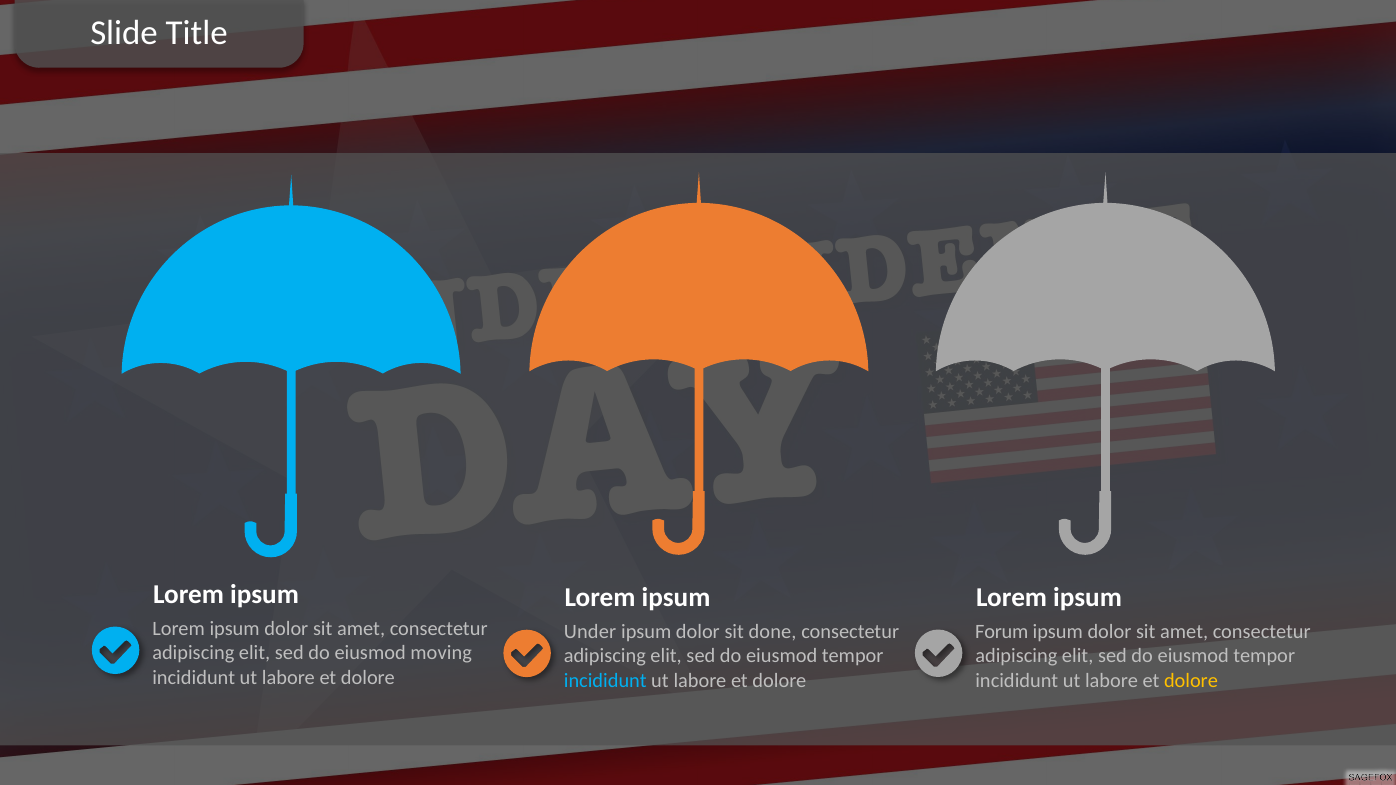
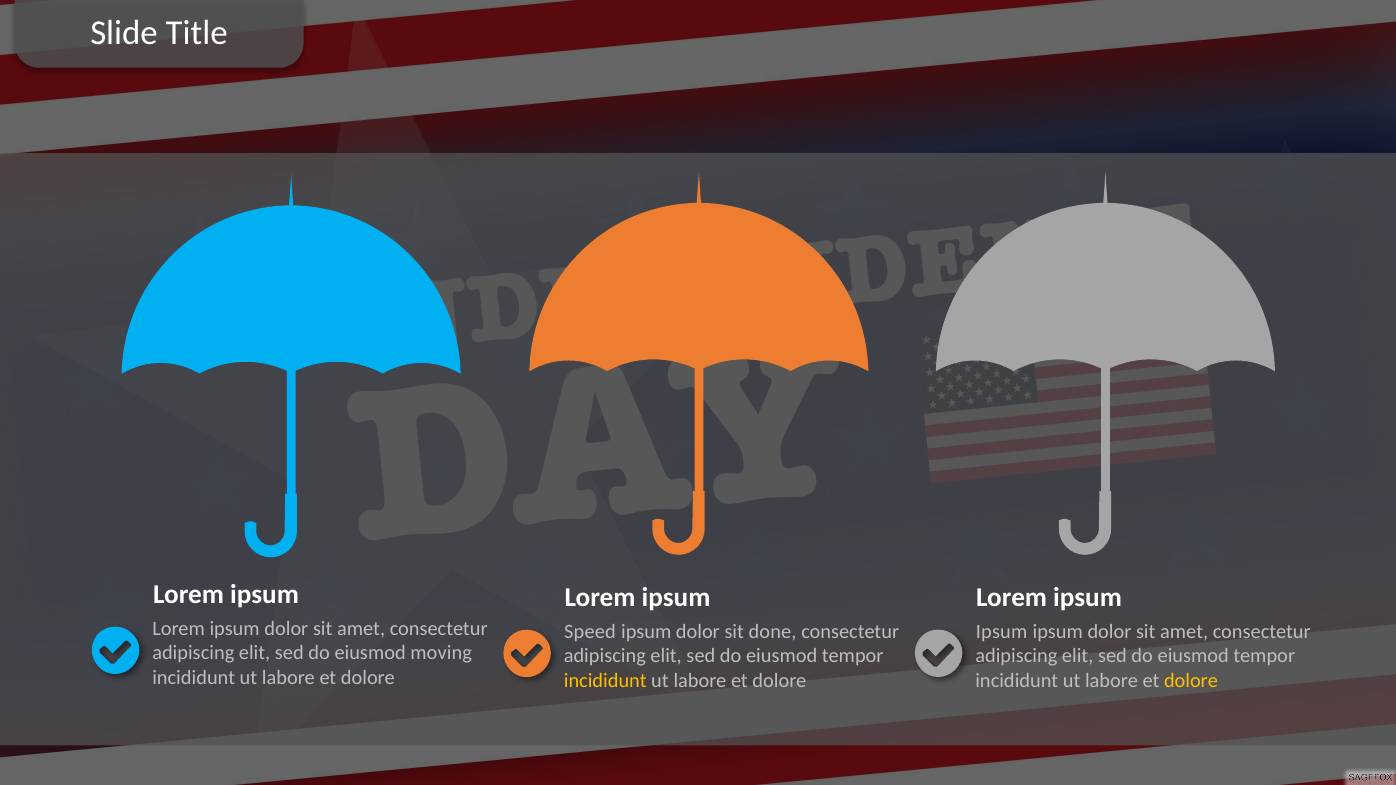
Forum: Forum -> Ipsum (1002, 632)
Under: Under -> Speed (590, 632)
incididunt colour: light blue -> yellow (605, 681)
